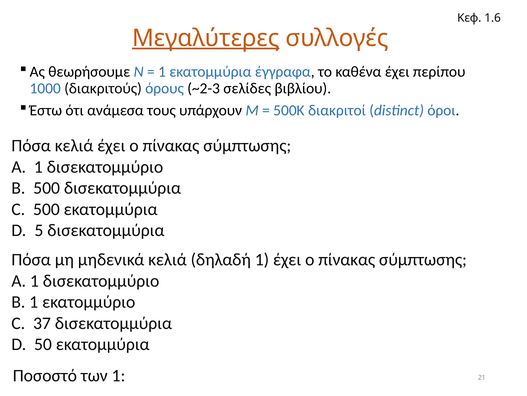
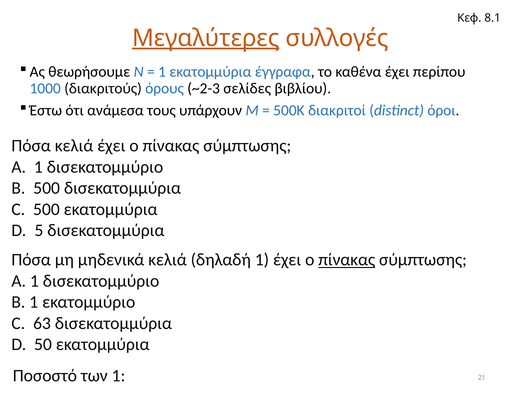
1.6: 1.6 -> 8.1 (493, 18)
πίνακας underline: none -> present (347, 259)
37: 37 -> 63 (42, 323)
